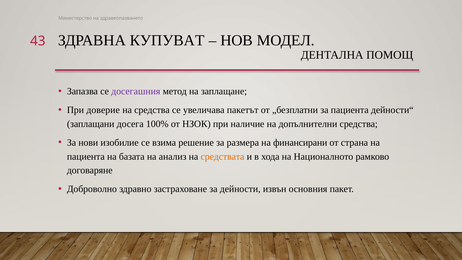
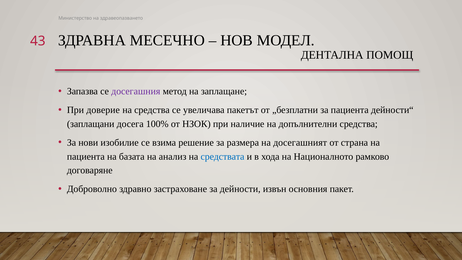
КУПУВАТ: КУПУВАТ -> МЕСЕЧНО (167, 40)
финансирани: финансирани -> досегашният (300, 143)
средствата colour: orange -> blue (223, 156)
